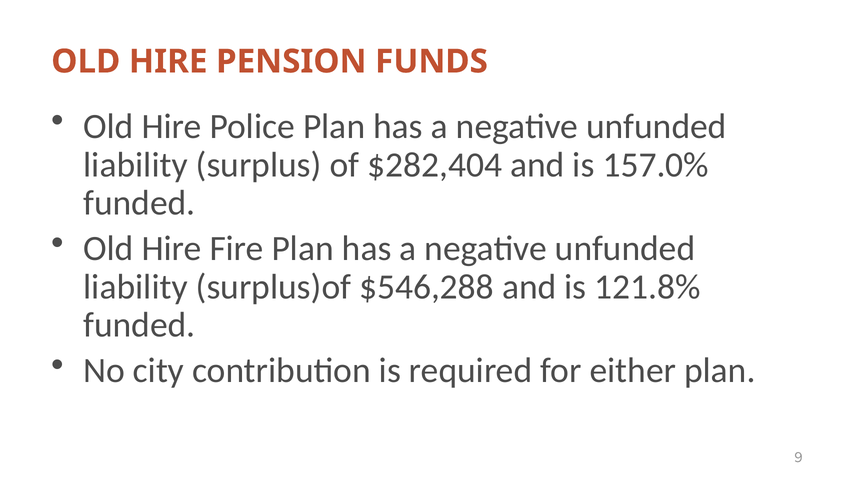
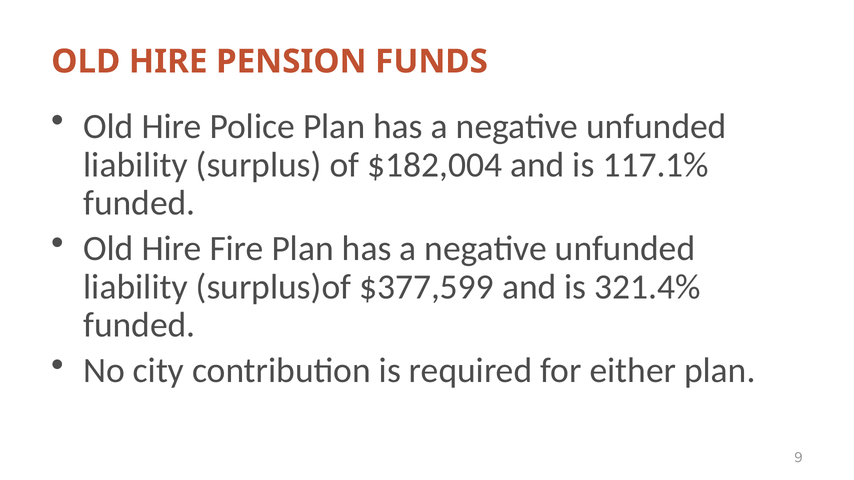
$282,404: $282,404 -> $182,004 (435, 165)
157.0%: 157.0% -> 117.1% (656, 165)
$546,288: $546,288 -> $377,599 (427, 287)
121.8%: 121.8% -> 321.4% (648, 287)
